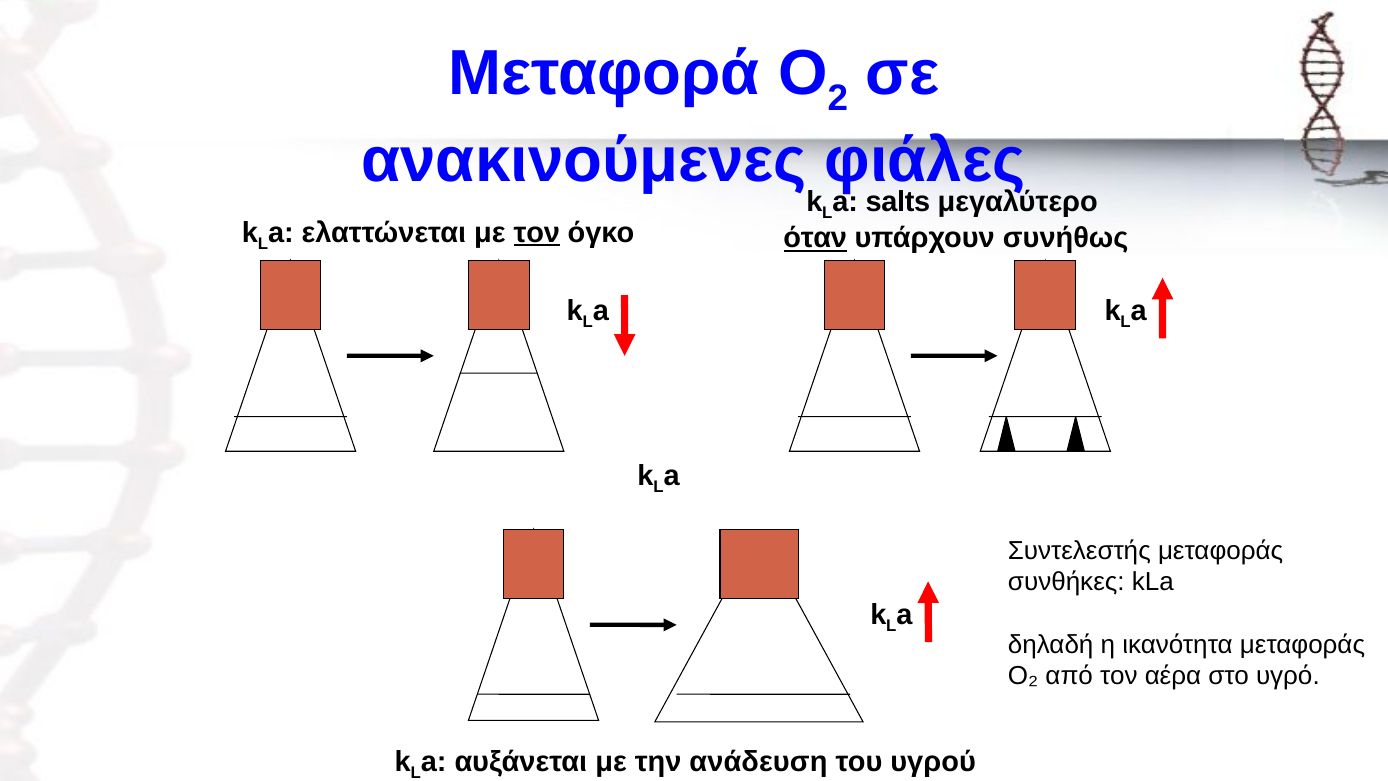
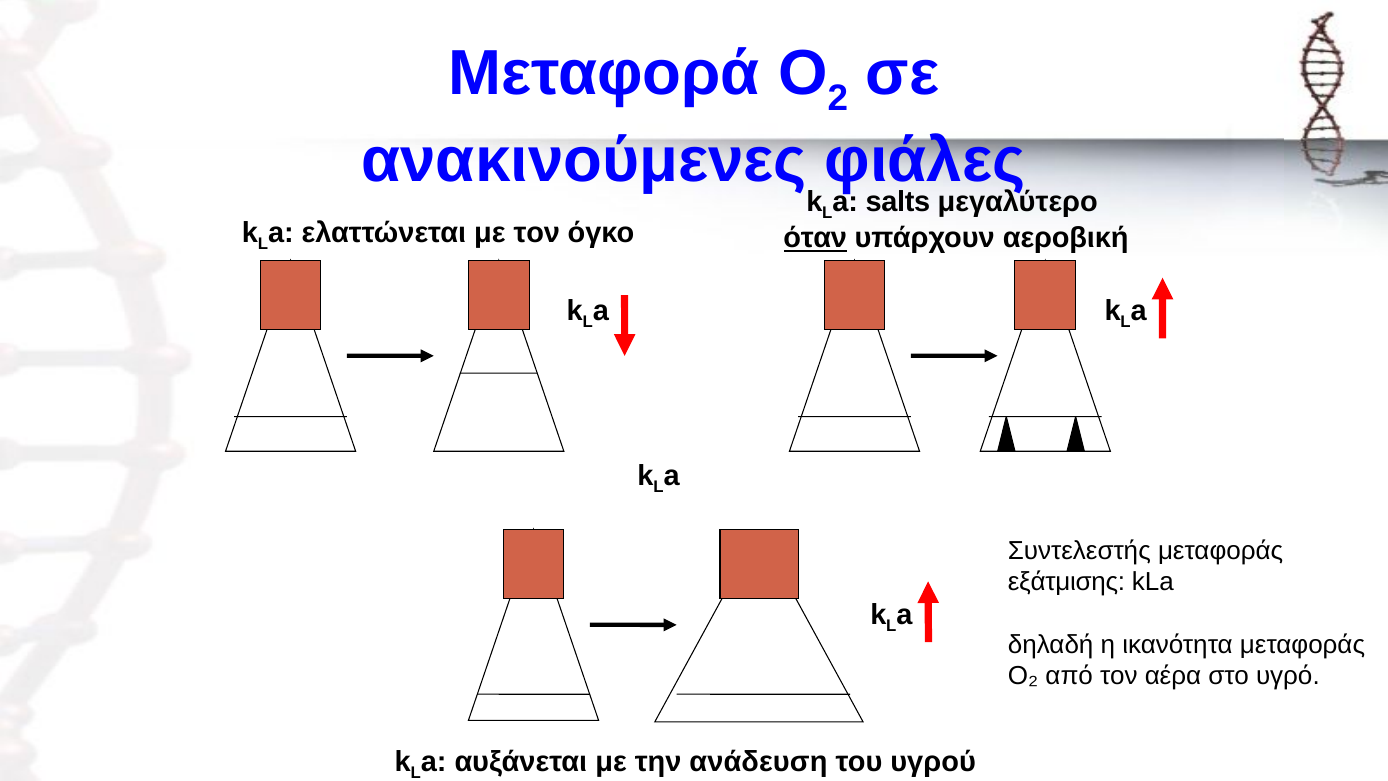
τον underline: present -> none (537, 233)
συνήθως: συνήθως -> αεροβική (1066, 238)
συνθήκες: συνθήκες -> εξάτμισης (1066, 582)
